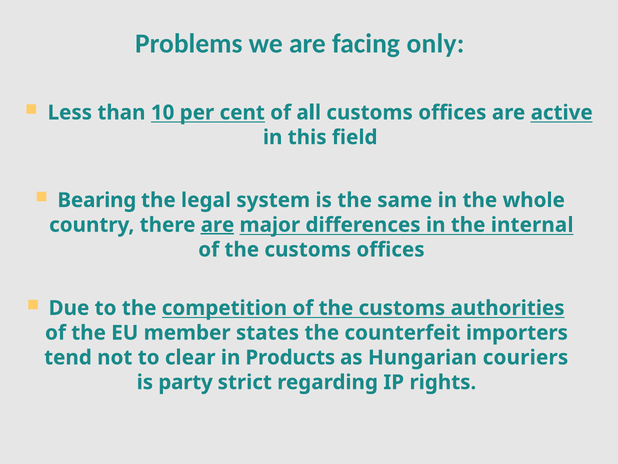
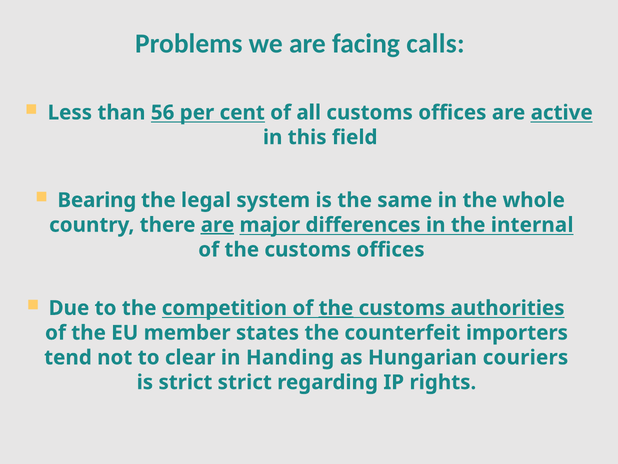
only: only -> calls (435, 44)
10: 10 -> 56 (163, 112)
the underline: none -> present (336, 308)
Products: Products -> Handing (290, 357)
is party: party -> strict (185, 382)
